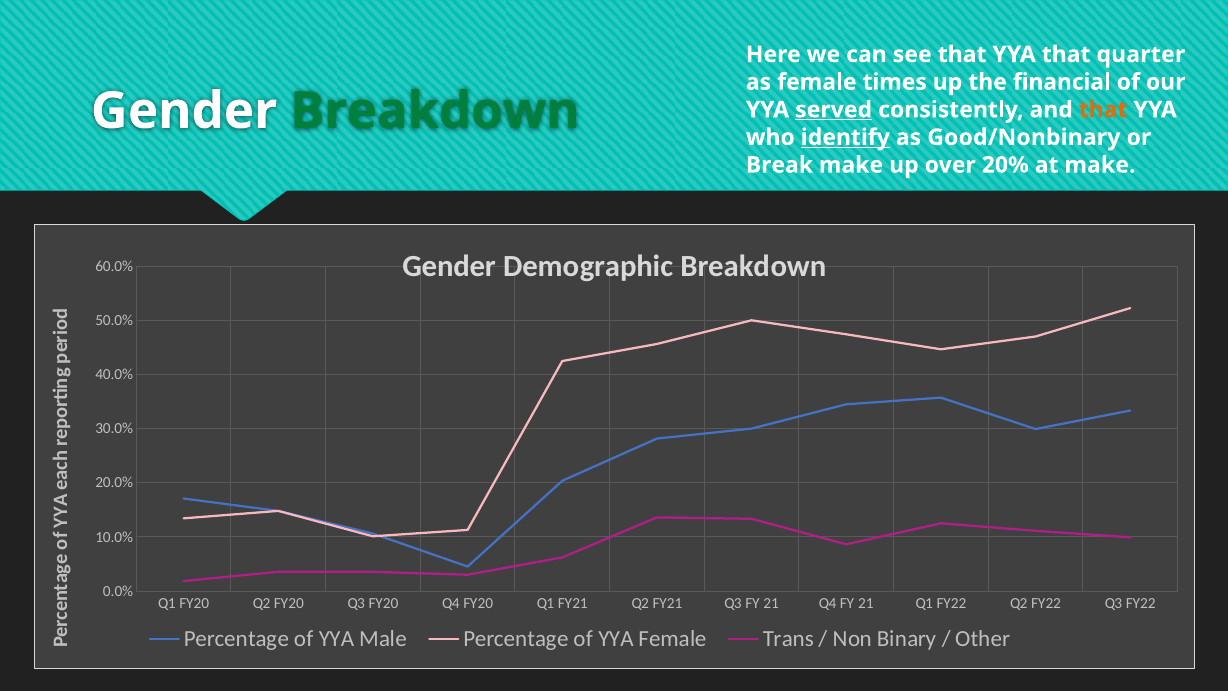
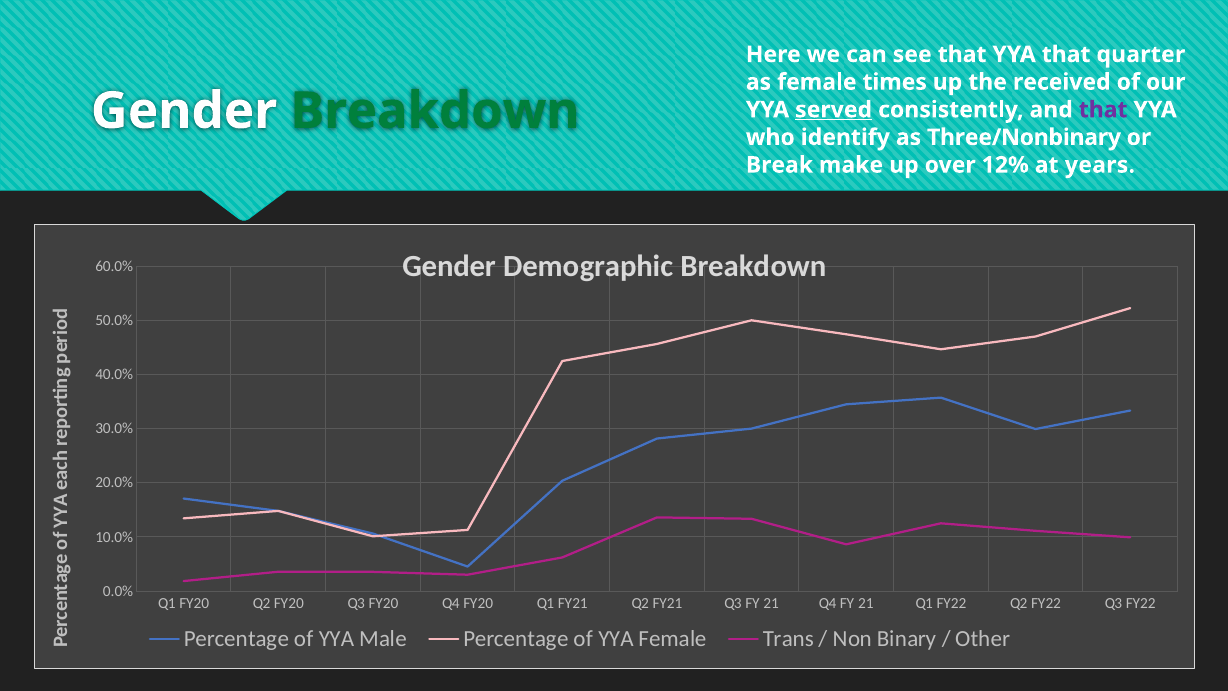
financial: financial -> received (1062, 82)
that colour: orange -> purple (1103, 110)
identify underline: present -> none (845, 137)
Good/Nonbinary: Good/Nonbinary -> Three/Nonbinary (1024, 137)
20%: 20% -> 12% (1005, 165)
at make: make -> years (1100, 165)
